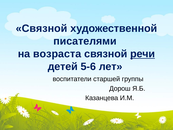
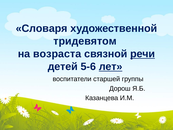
Связной: Связной -> Словаря (42, 28)
писателями: писателями -> тридевятом (85, 41)
лет underline: none -> present (111, 66)
